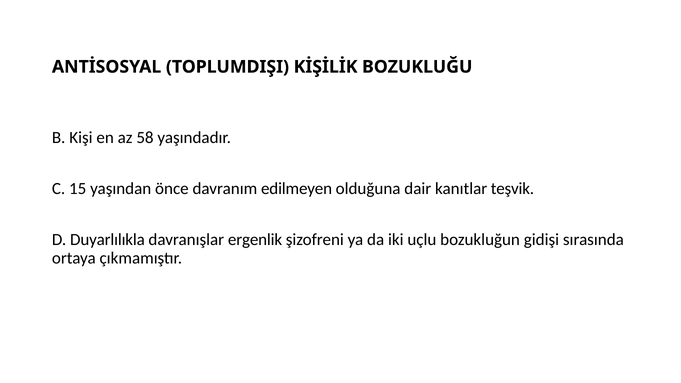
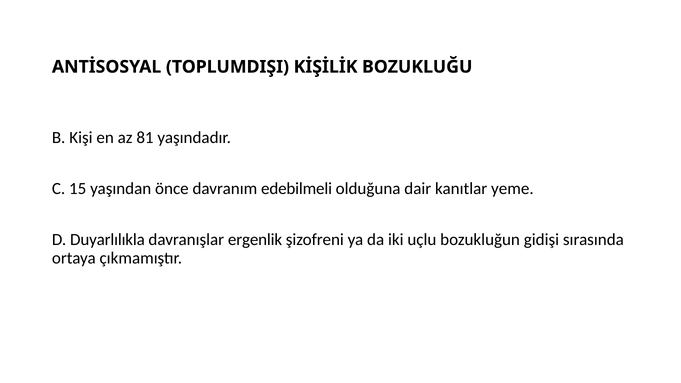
58: 58 -> 81 (145, 138)
edilmeyen: edilmeyen -> edebilmeli (297, 189)
teşvik: teşvik -> yeme (512, 189)
